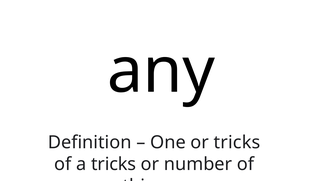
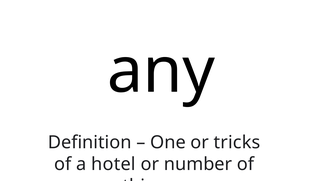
a tricks: tricks -> hotel (113, 165)
